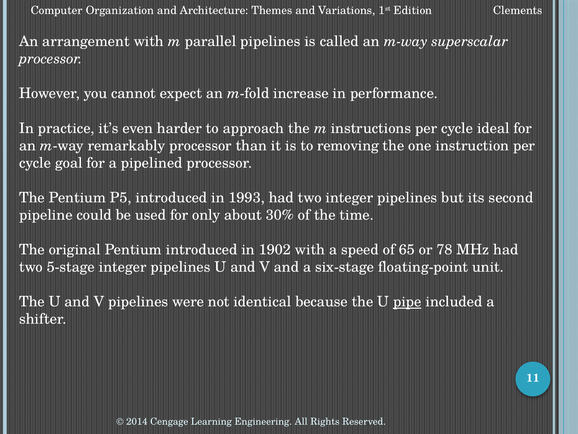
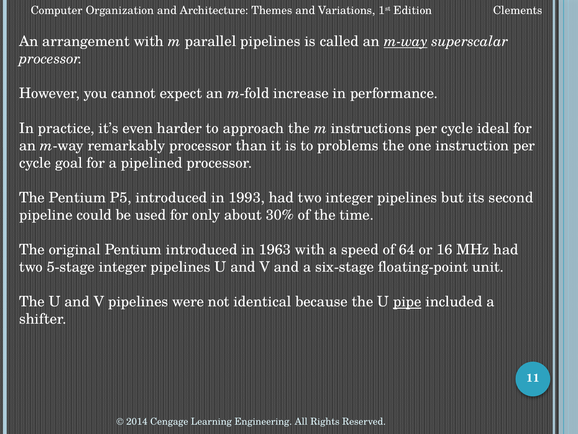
m-way underline: none -> present (406, 41)
removing: removing -> problems (348, 145)
1902: 1902 -> 1963 (275, 249)
65: 65 -> 64 (407, 249)
78: 78 -> 16 (445, 249)
